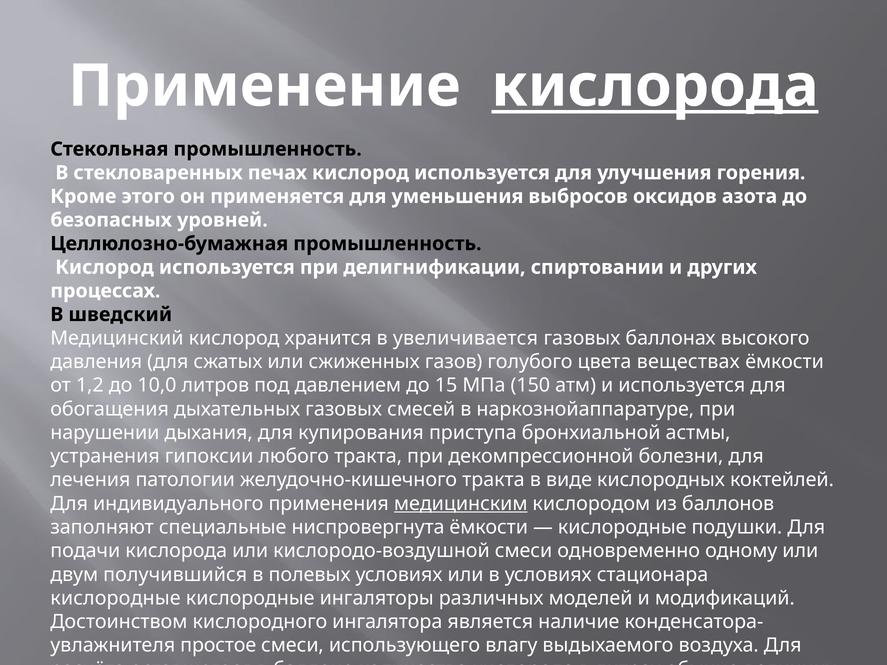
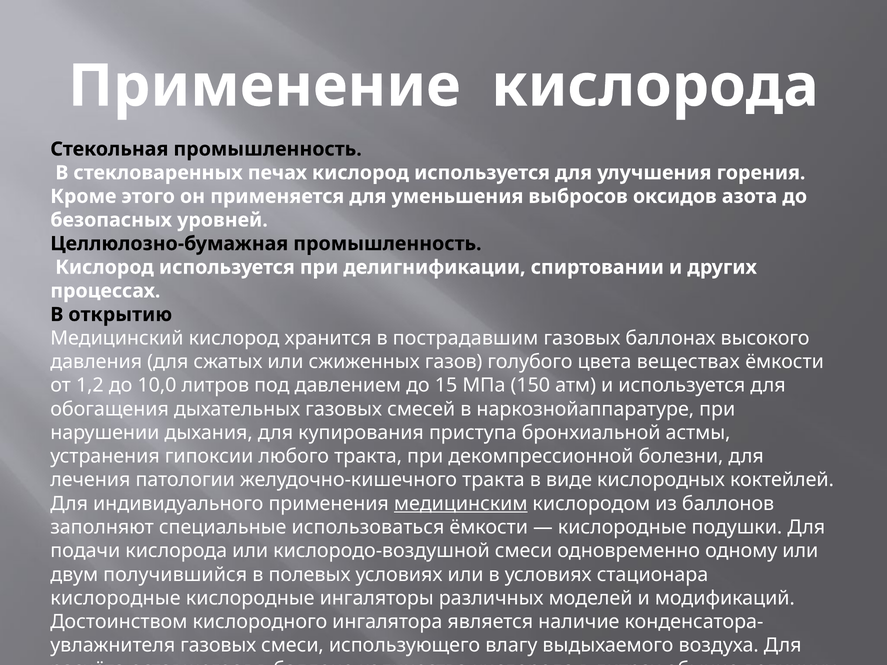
кислорода underline: present -> none (655, 86)
шведский: шведский -> открытию (120, 315)
увеличивается: увеличивается -> пострадавшим (465, 338)
ниспровергнута: ниспровергнута -> использоваться (368, 527)
простое: простое -> газовых (218, 646)
